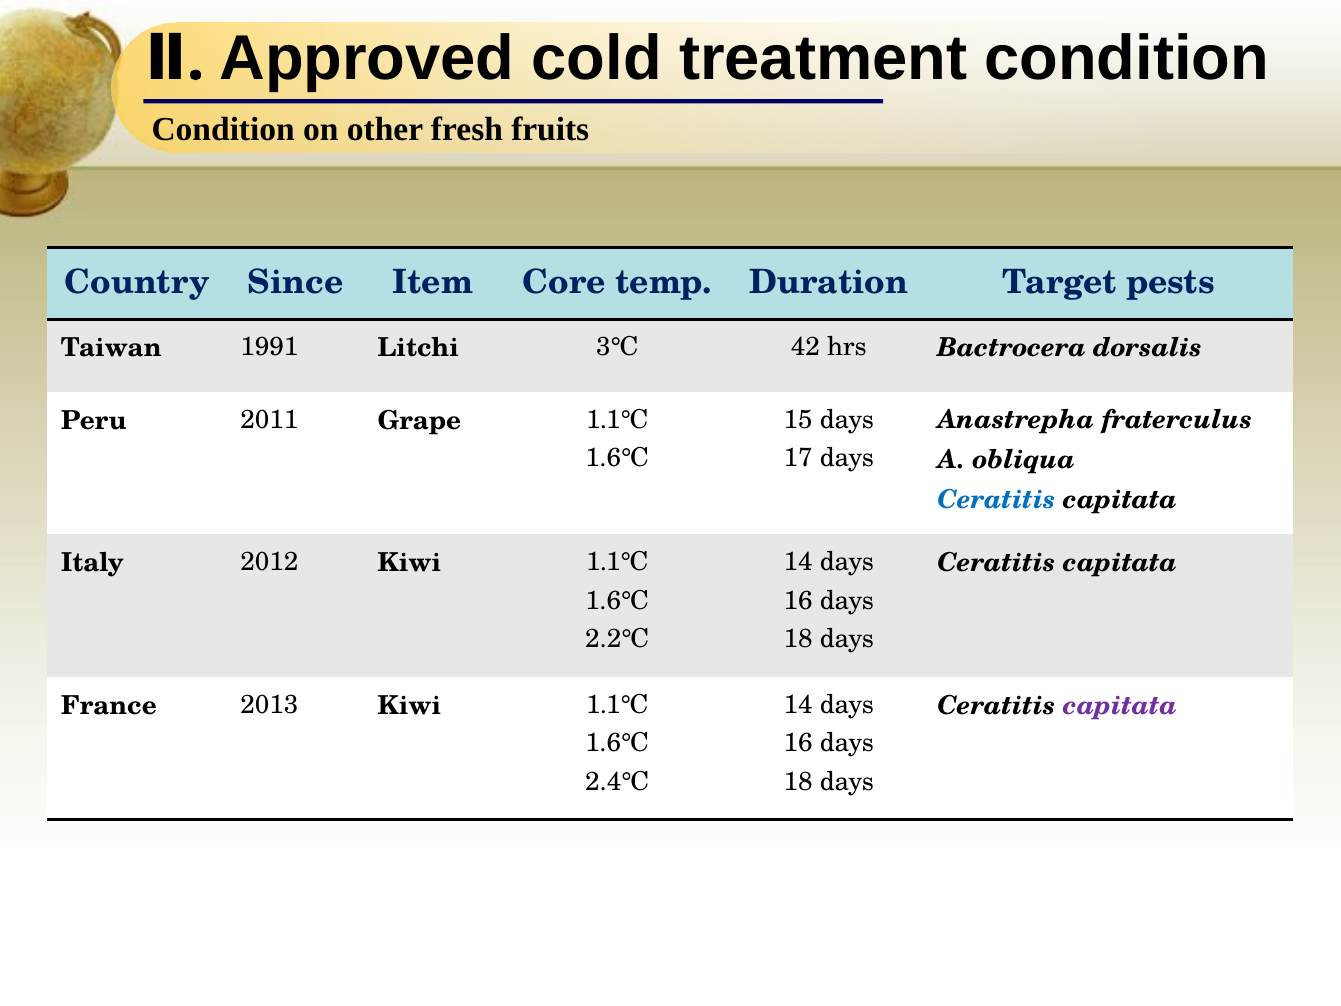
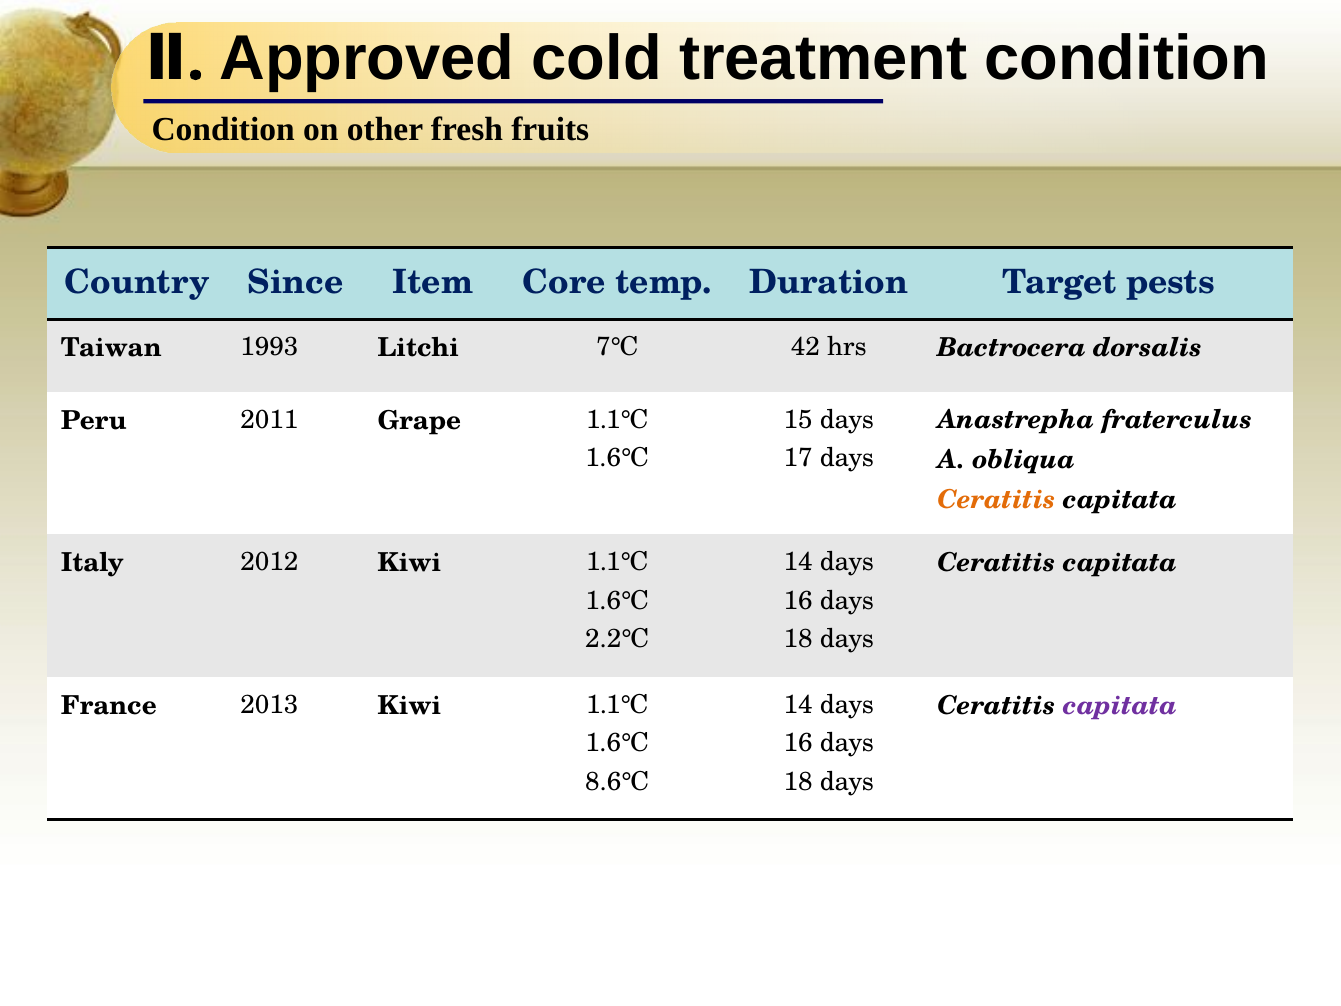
1991: 1991 -> 1993 (269, 347)
3℃: 3℃ -> 7℃ (618, 347)
Ceratitis colour: blue -> orange (996, 500)
2.4℃: 2.4℃ -> 8.6℃ (618, 782)
